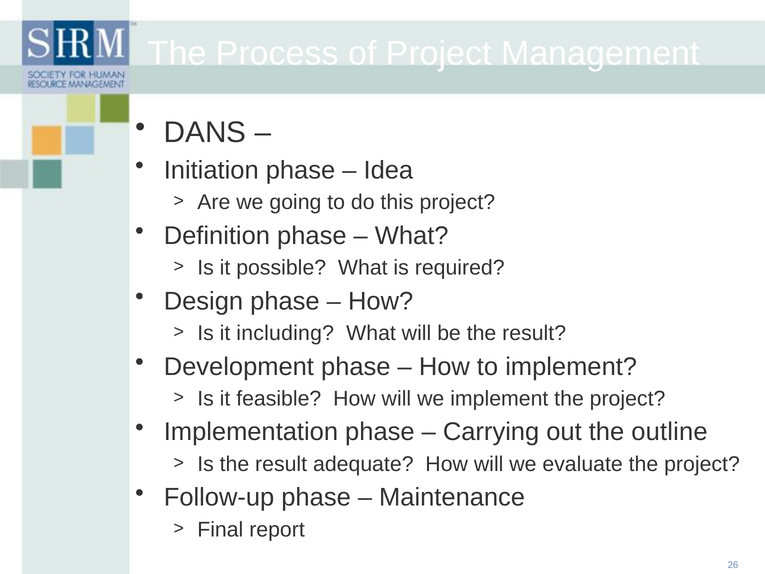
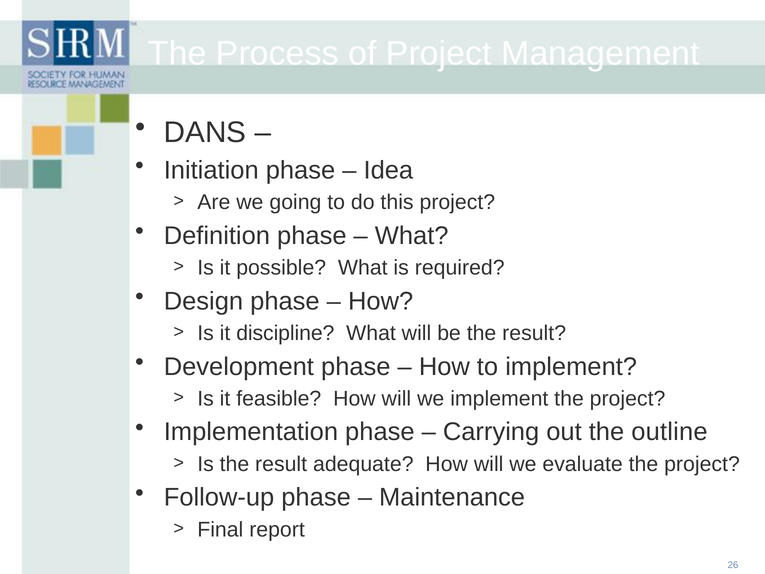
including: including -> discipline (285, 333)
